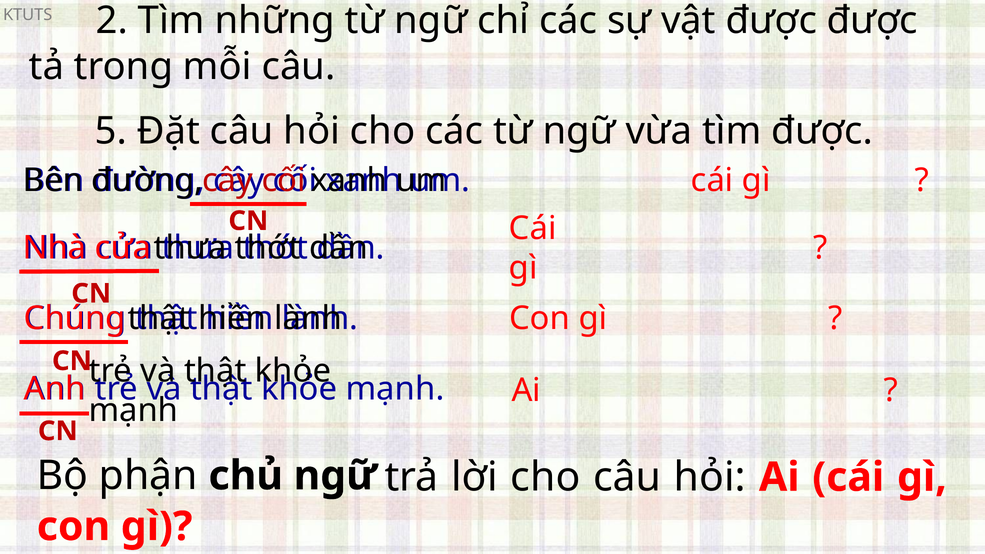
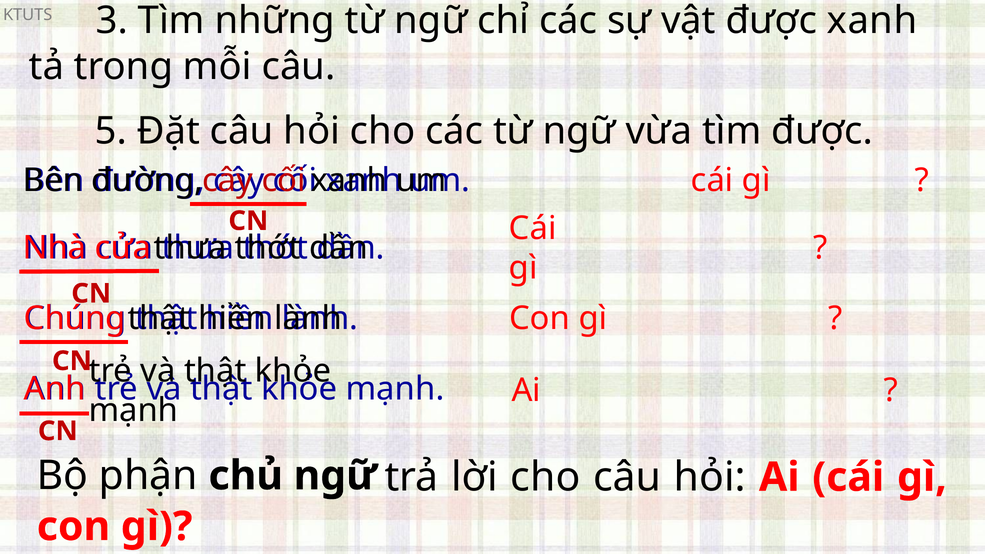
2: 2 -> 3 (112, 21)
được được: được -> xanh (872, 21)
